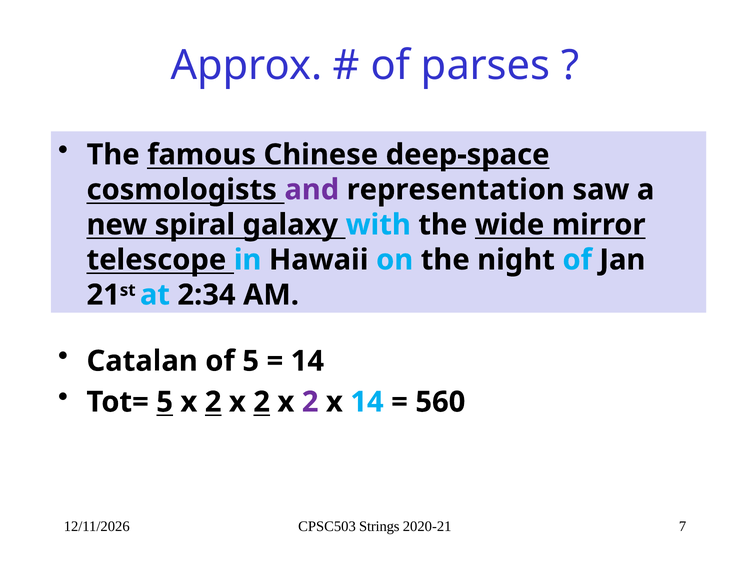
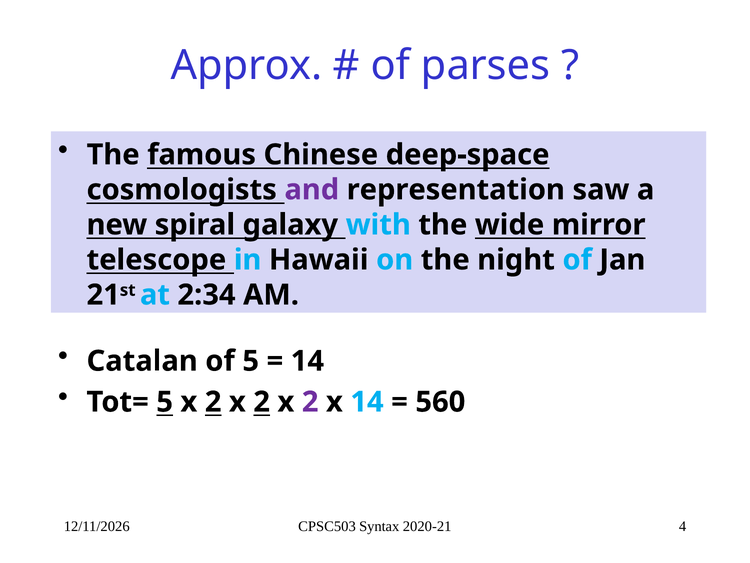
Strings: Strings -> Syntax (379, 526)
7: 7 -> 4 (683, 526)
